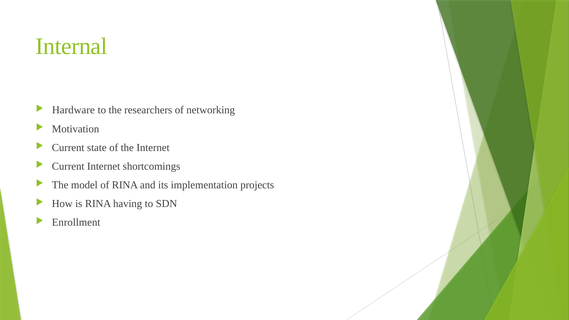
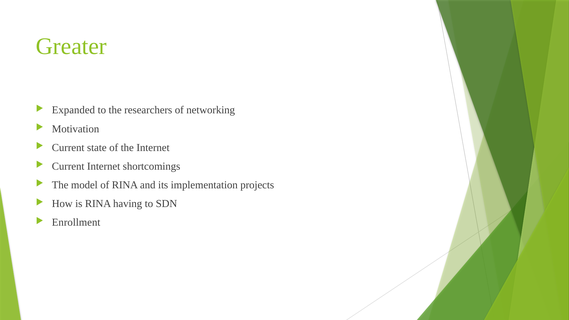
Internal: Internal -> Greater (71, 46)
Hardware: Hardware -> Expanded (73, 110)
